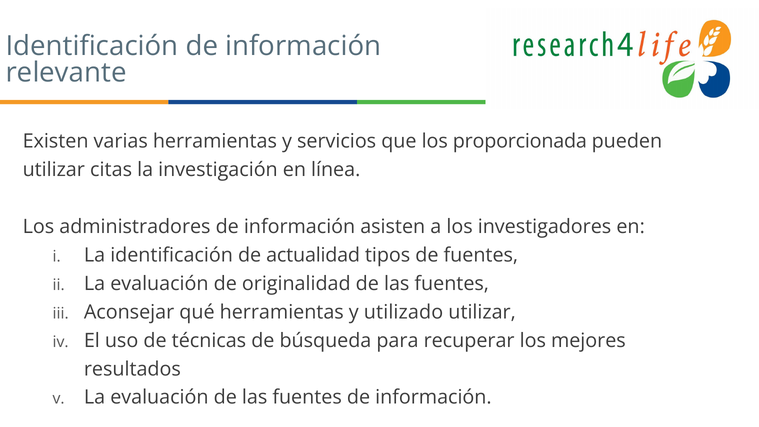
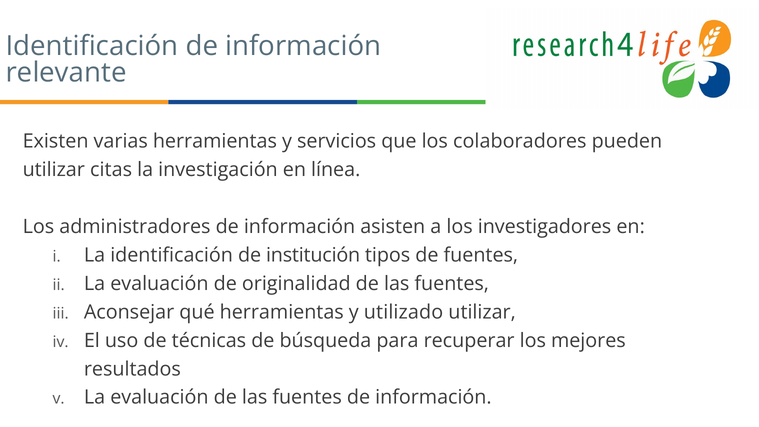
proporcionada: proporcionada -> colaboradores (520, 141)
actualidad: actualidad -> institución (313, 255)
